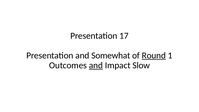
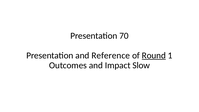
17: 17 -> 70 (124, 36)
Somewhat: Somewhat -> Reference (111, 56)
and underline: present -> none (96, 65)
